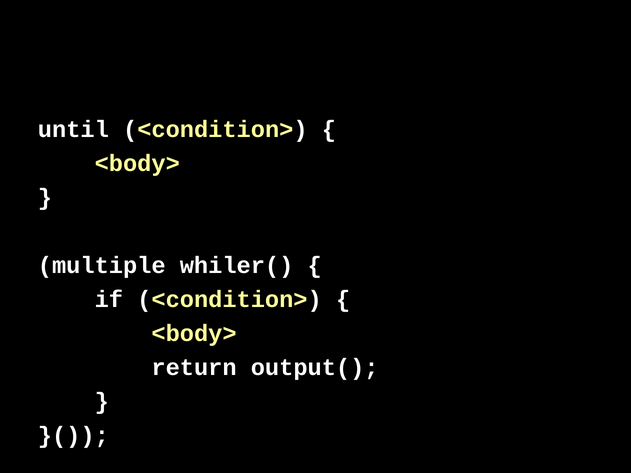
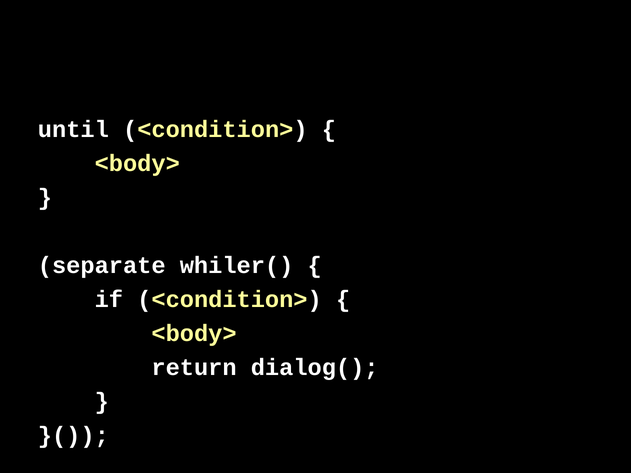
multiple: multiple -> separate (102, 266)
output(: output( -> dialog( (315, 368)
